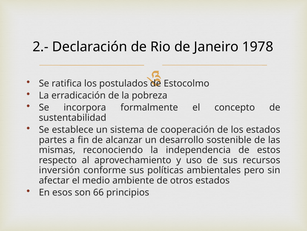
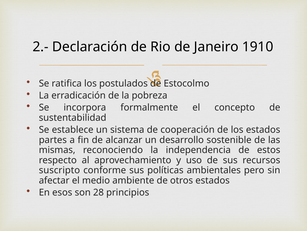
1978: 1978 -> 1910 (258, 47)
inversión: inversión -> suscripto (59, 170)
66: 66 -> 28 (98, 192)
